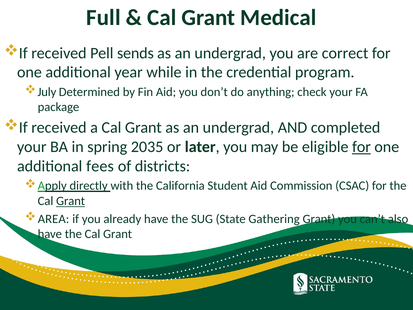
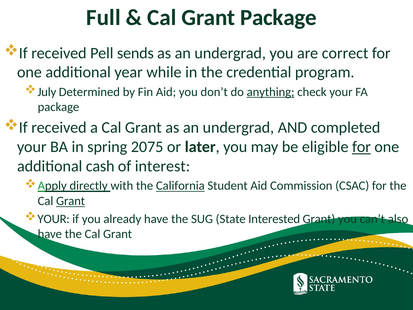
Grant Medical: Medical -> Package (278, 17)
anything underline: none -> present (271, 92)
2035: 2035 -> 2075 (147, 147)
fees: fees -> cash (100, 166)
districts: districts -> interest (162, 166)
California underline: none -> present (180, 186)
AREA: AREA -> YOUR (54, 219)
Gathering: Gathering -> Interested (274, 219)
